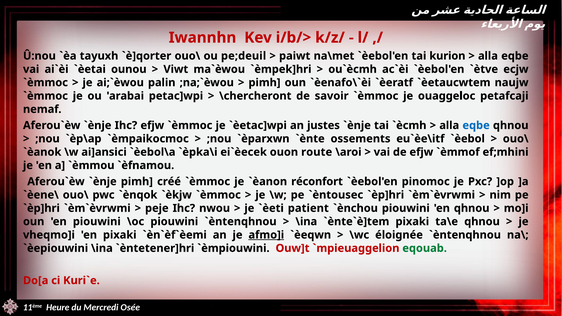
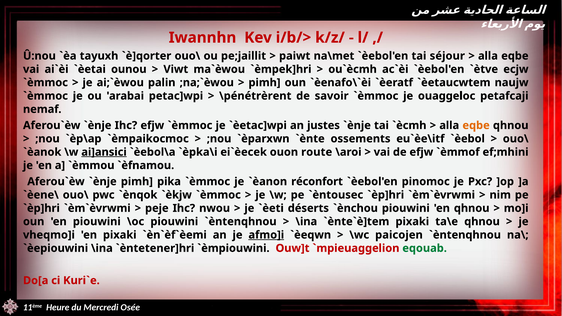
pe;deuil: pe;deuil -> pe;jaillit (244, 56)
kurion: kurion -> séjour (447, 56)
\chercheront: \chercheront -> \pénétrèrent (255, 96)
eqbe colour: blue -> orange (476, 125)
ai]ansici underline: none -> present (104, 152)
créé: créé -> pika (169, 182)
patient: patient -> déserts (308, 208)
éloignée: éloignée -> paicojen (399, 235)
